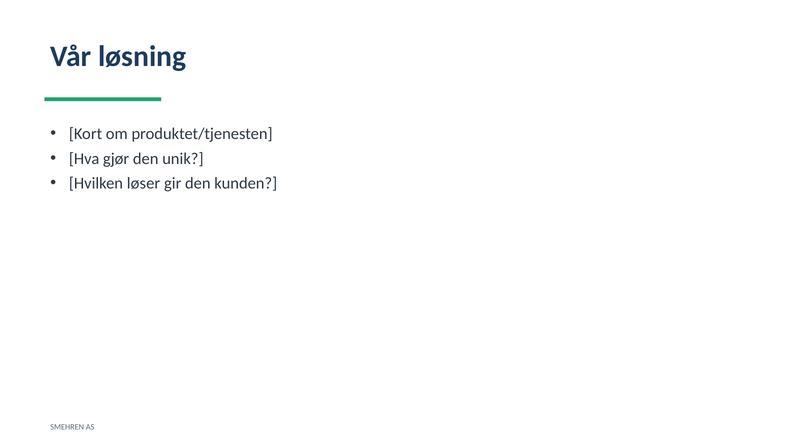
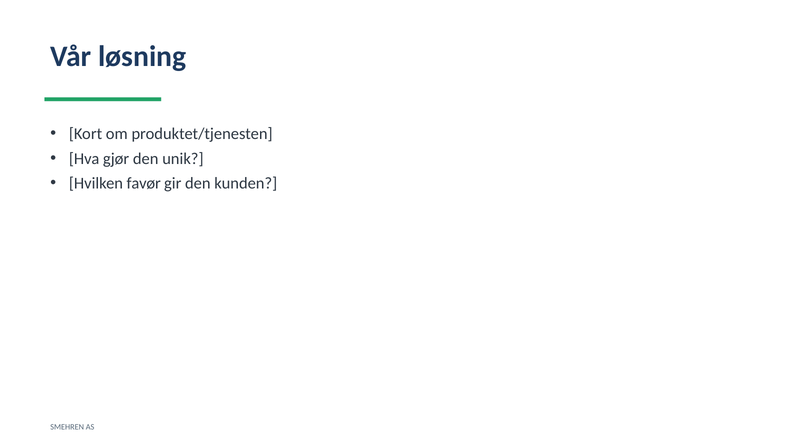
løser: løser -> favør (144, 183)
